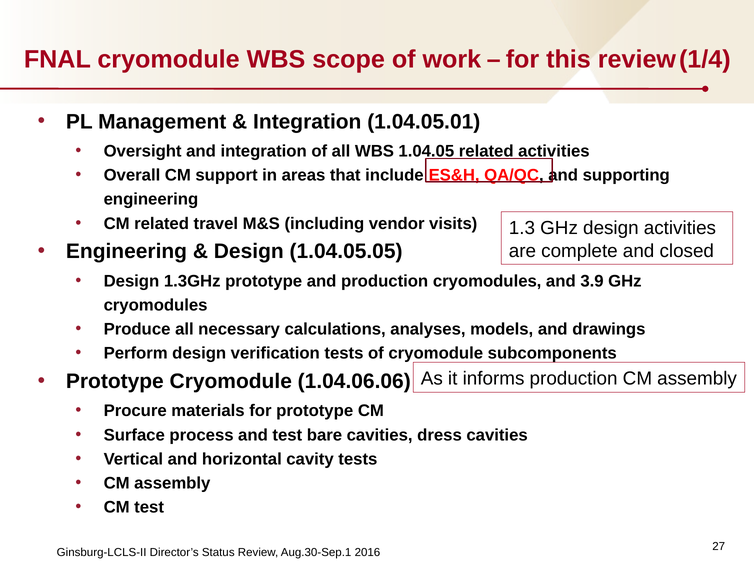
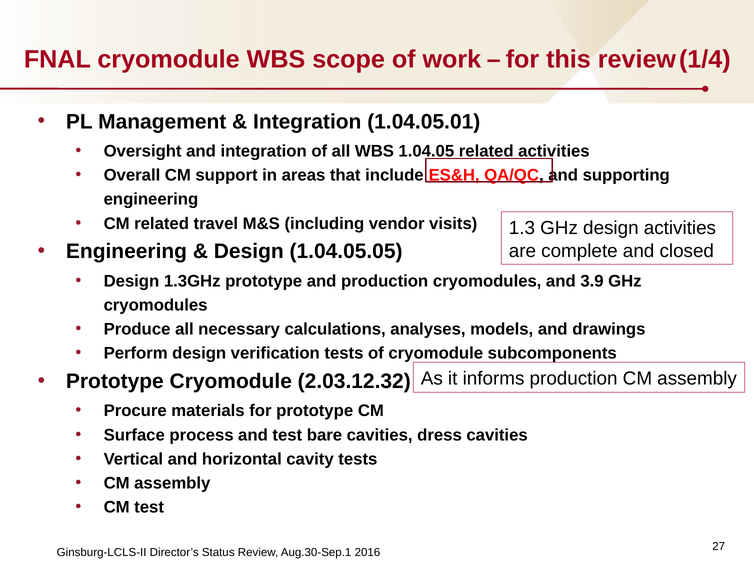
1.04.06.06: 1.04.06.06 -> 2.03.12.32 (354, 381)
